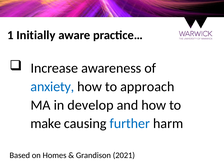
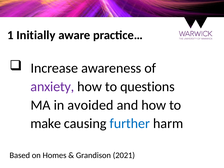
anxiety colour: blue -> purple (52, 87)
approach: approach -> questions (147, 87)
develop: develop -> avoided (90, 105)
